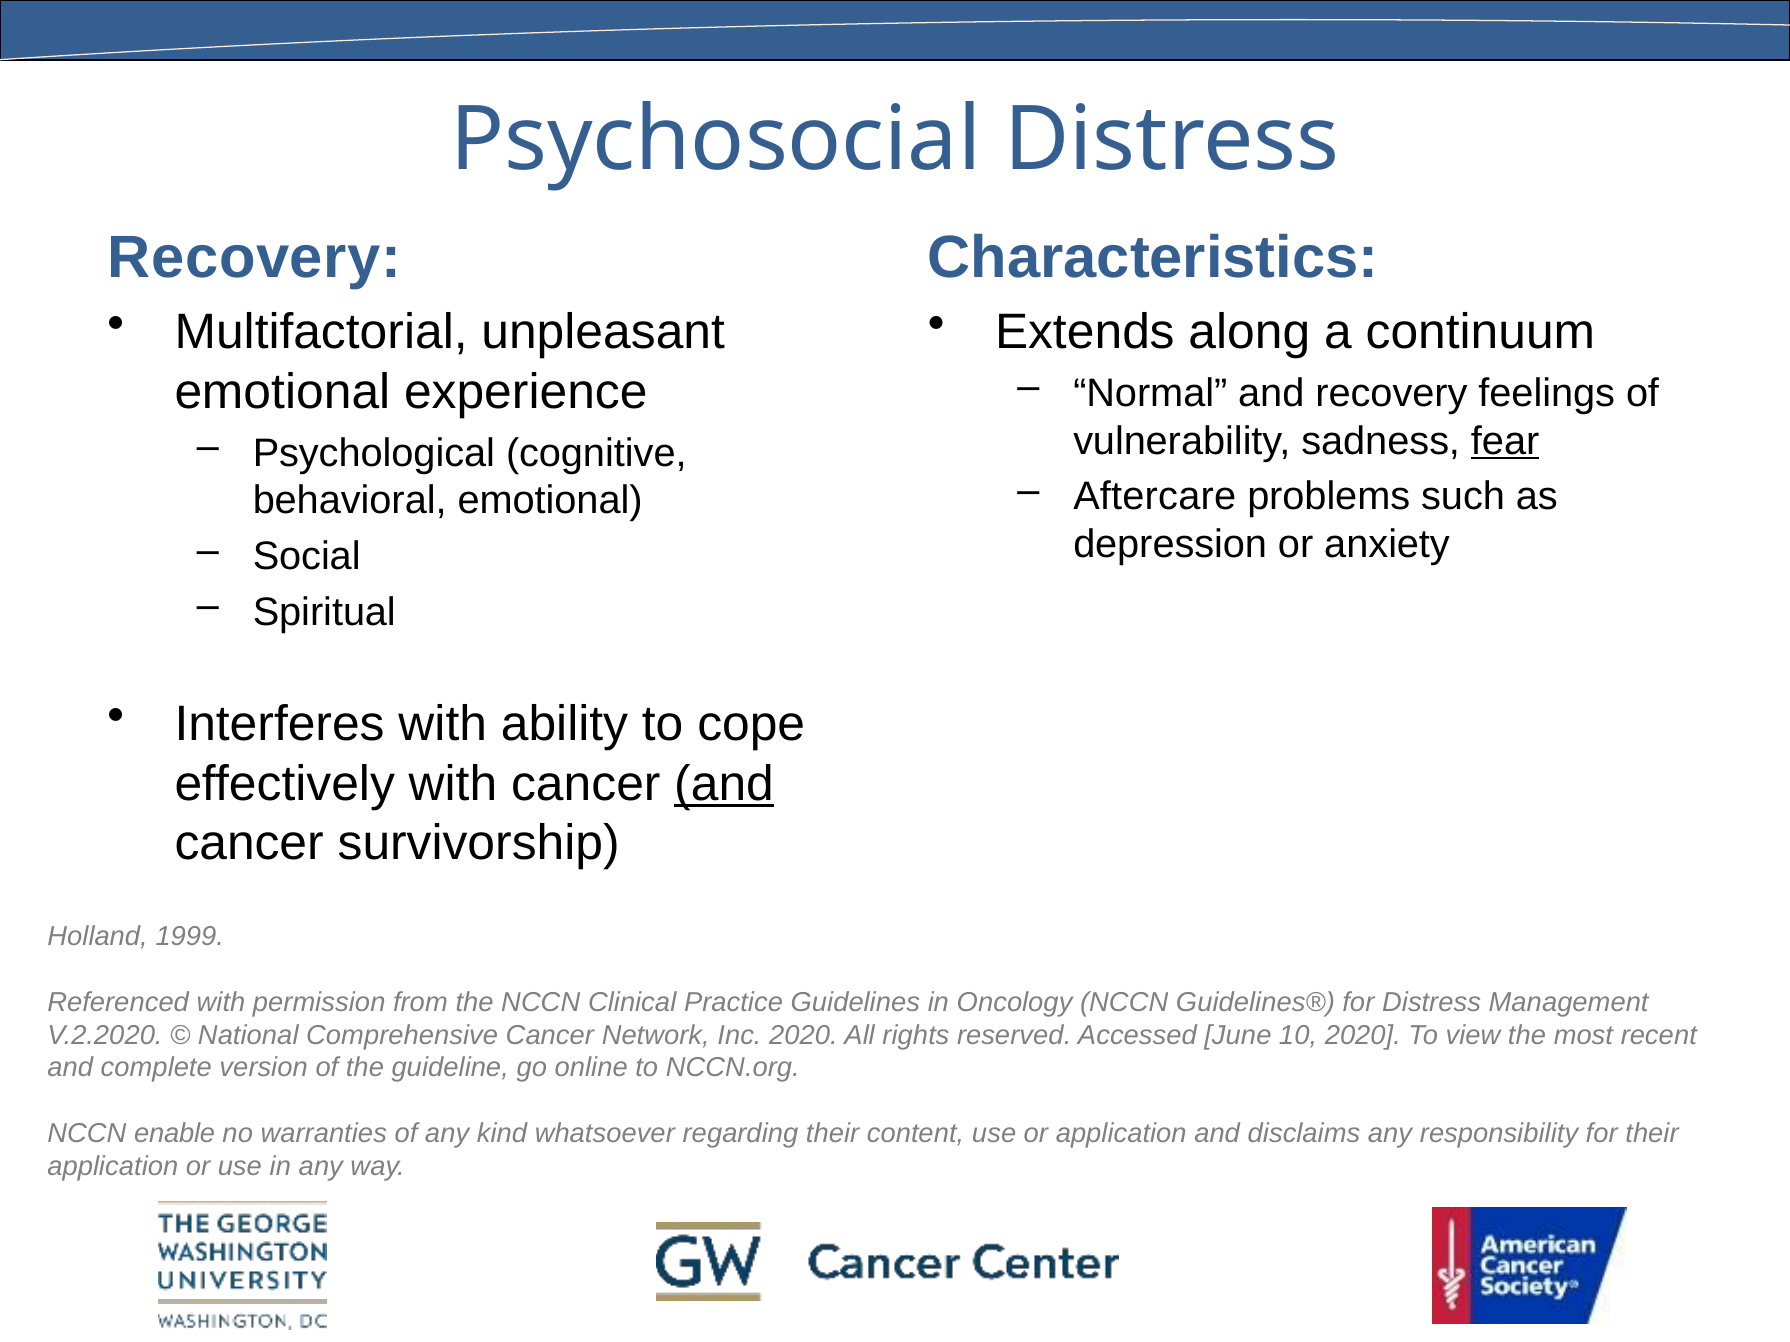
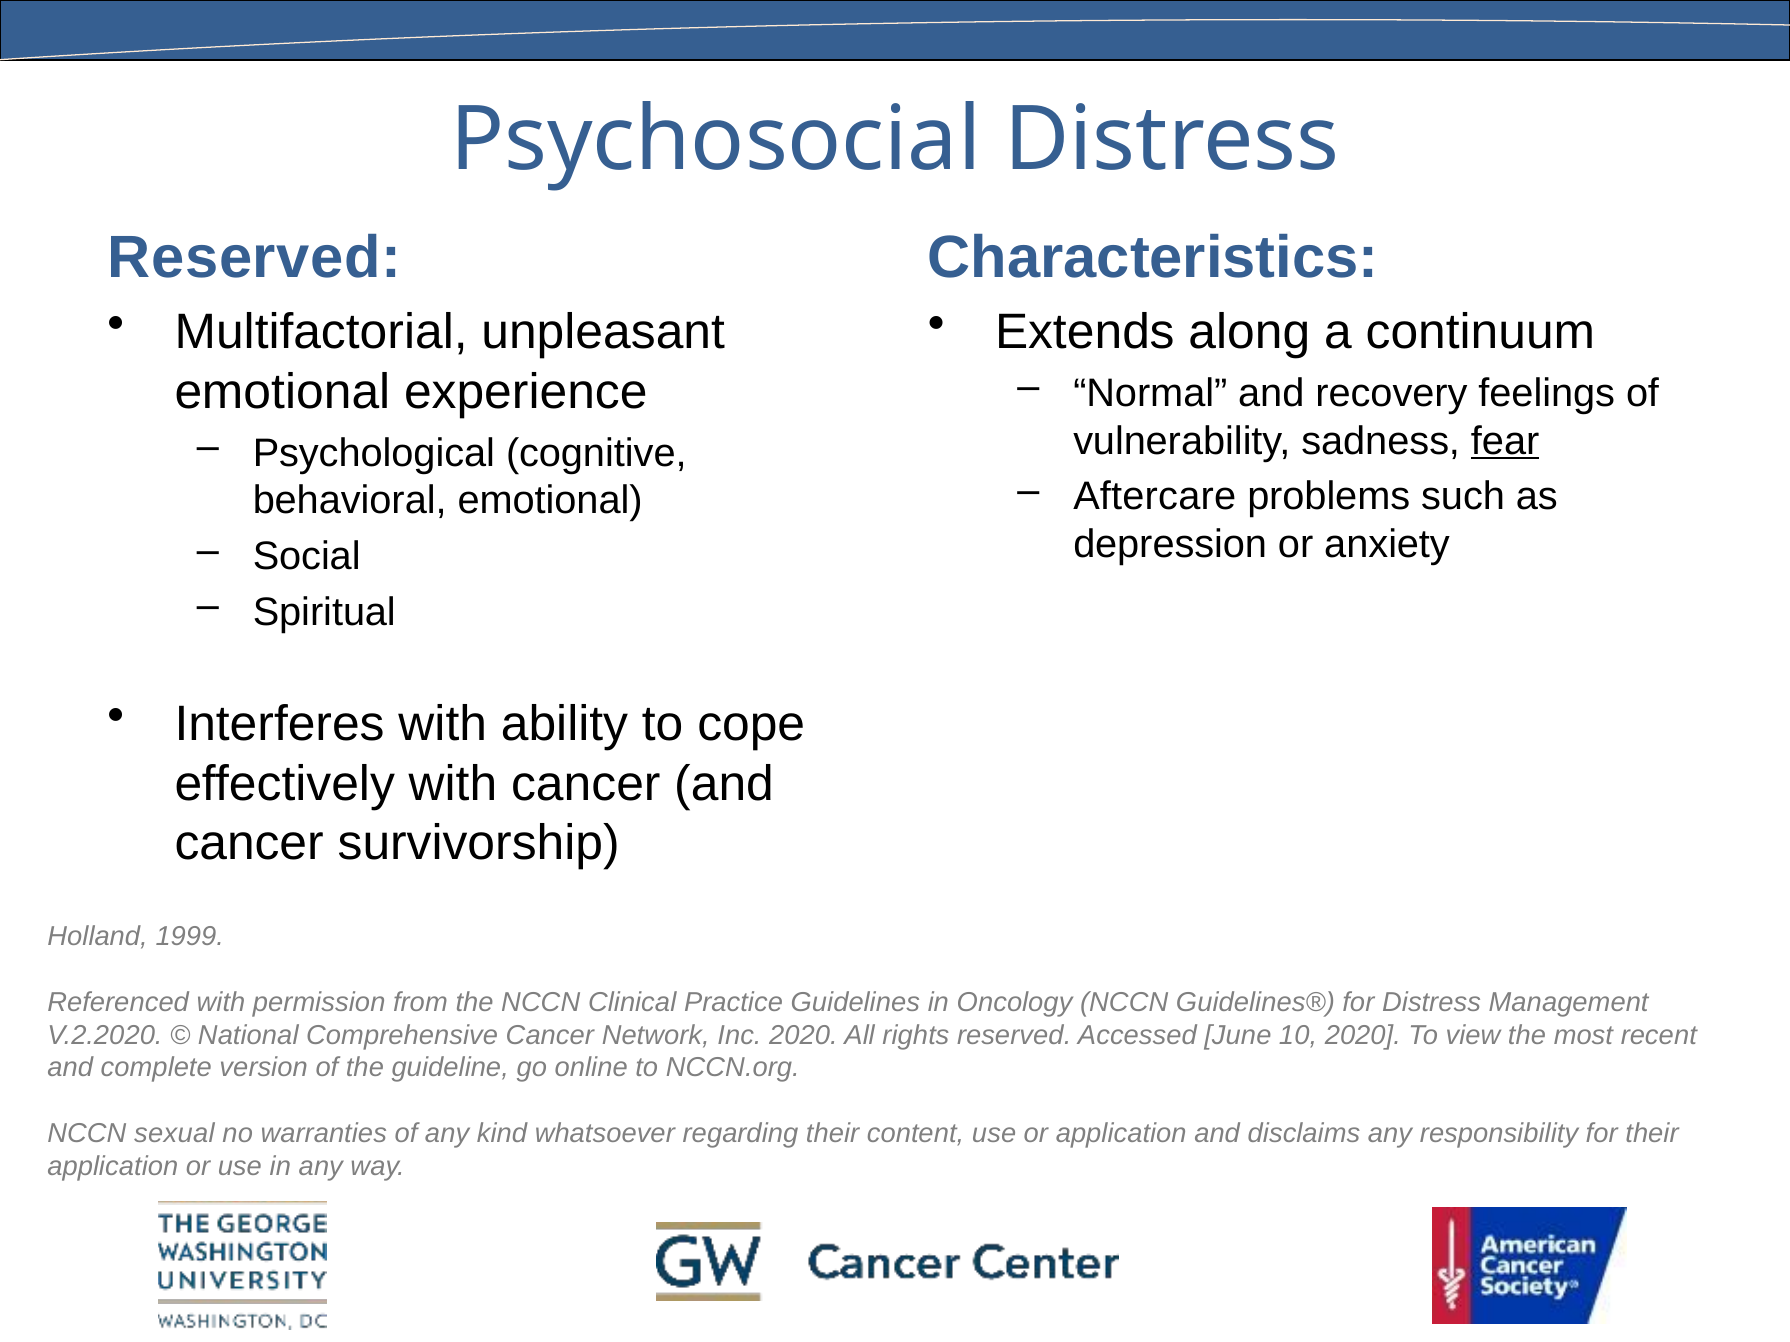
Recovery: Recovery -> Reserved (254, 258)
and underline: present -> none (724, 784)
enable: enable -> sexual (174, 1134)
